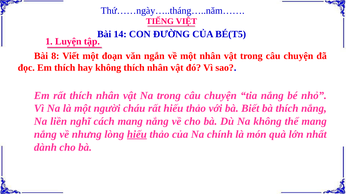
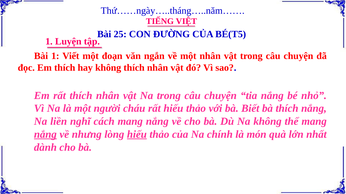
14: 14 -> 25 (120, 34)
Bài 8: 8 -> 1 (55, 56)
nắng underline: none -> present (45, 135)
